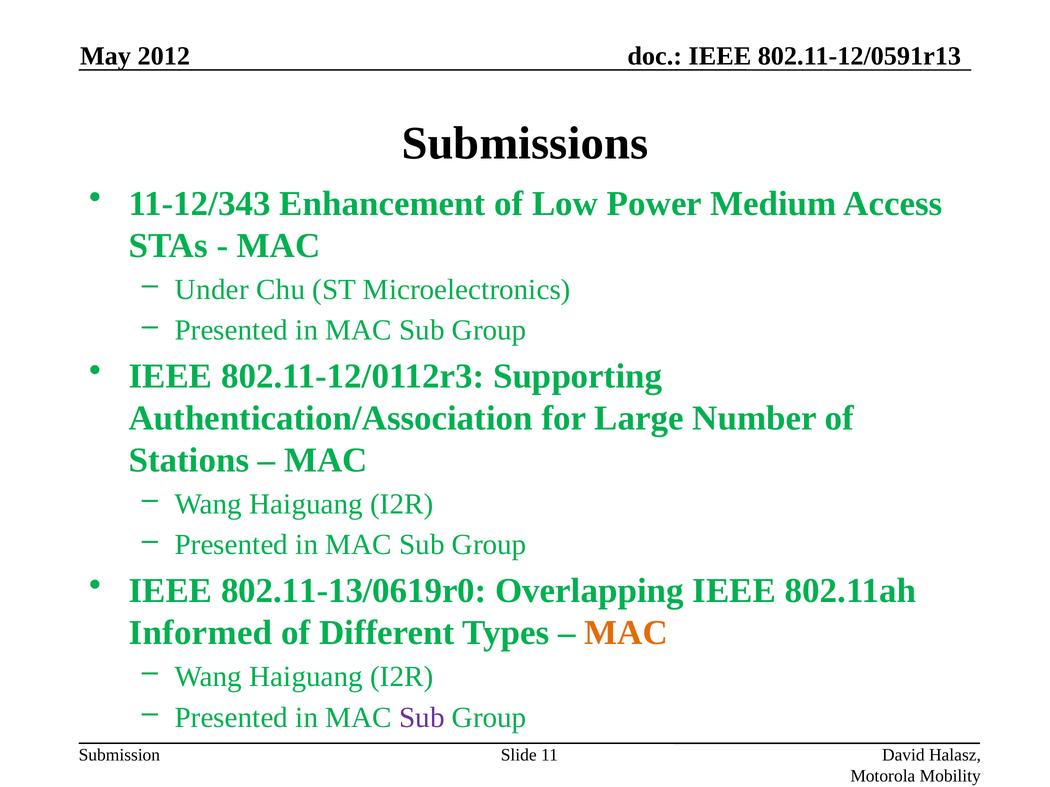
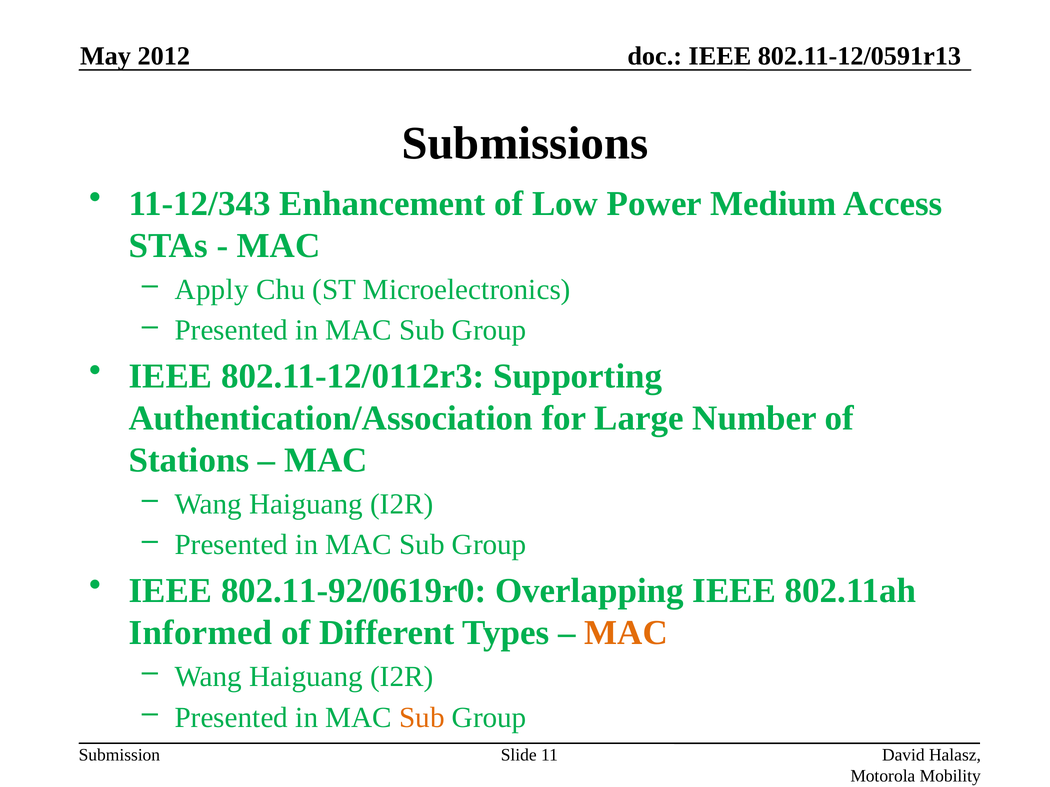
Under: Under -> Apply (212, 290)
802.11-13/0619r0: 802.11-13/0619r0 -> 802.11-92/0619r0 (354, 591)
Sub colour: purple -> orange (422, 718)
